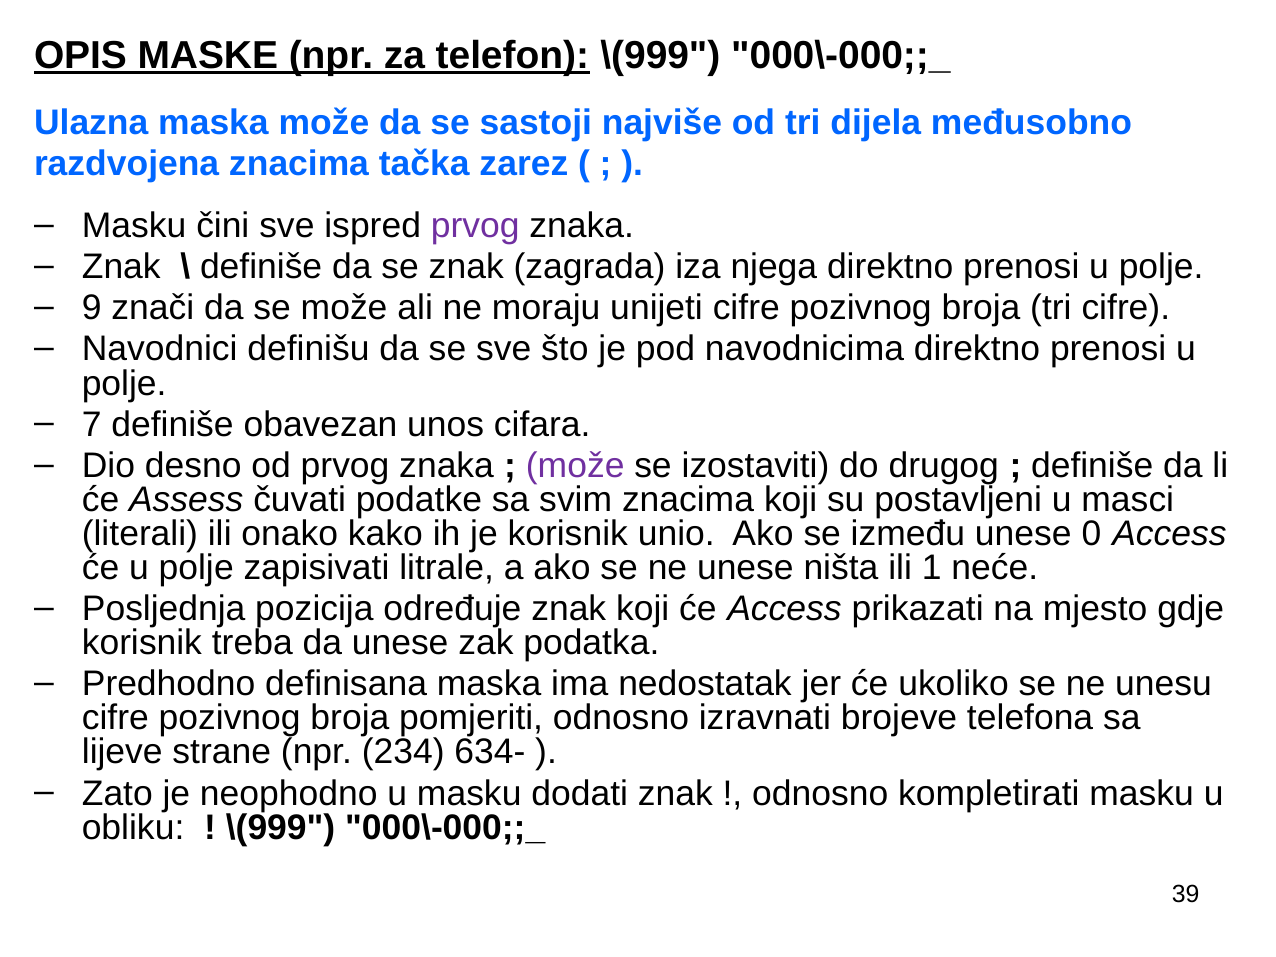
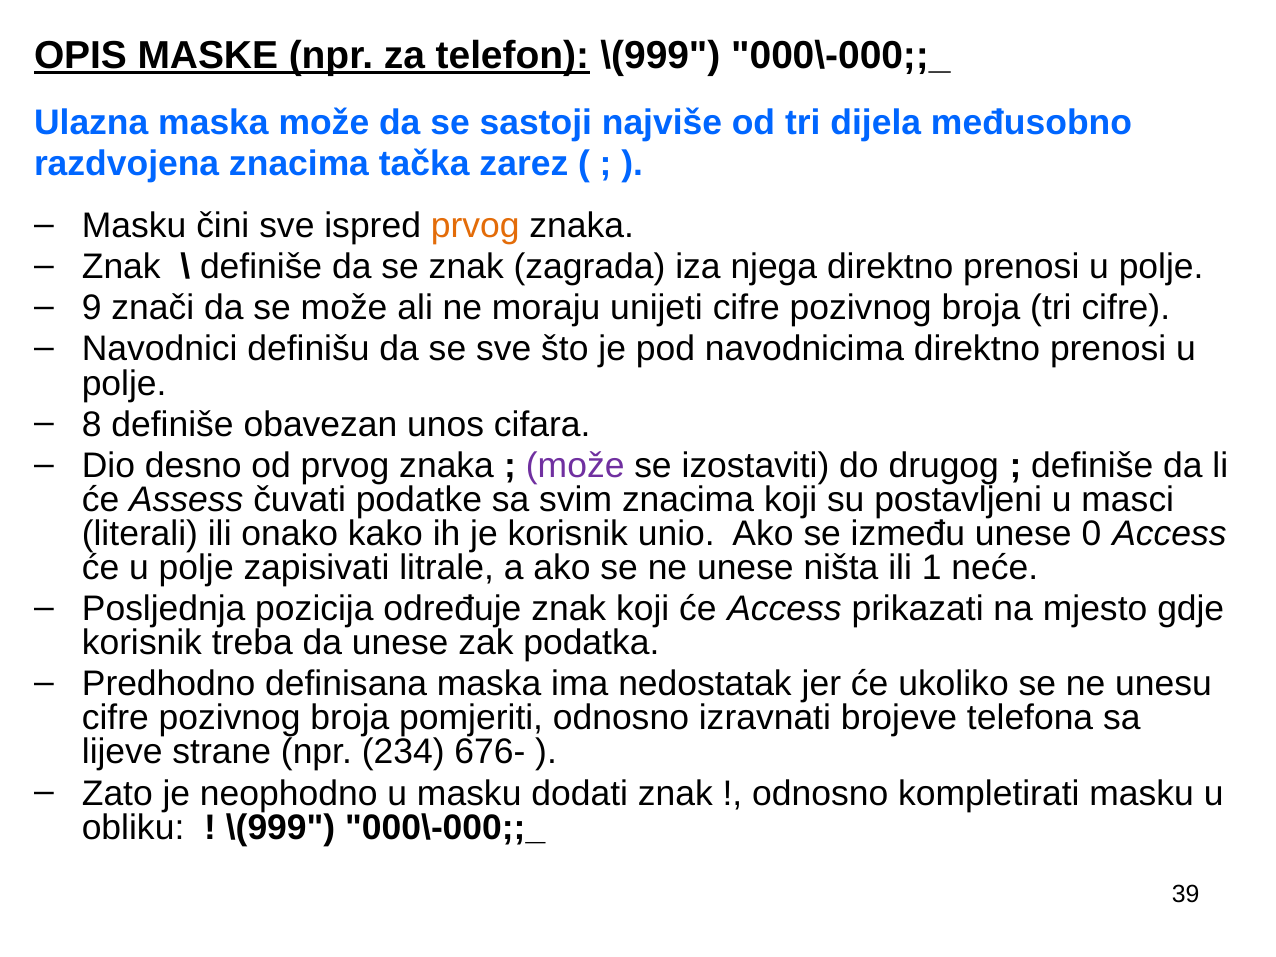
prvog colour: purple -> orange (475, 226)
7: 7 -> 8 (92, 424)
634-: 634- -> 676- (490, 752)
